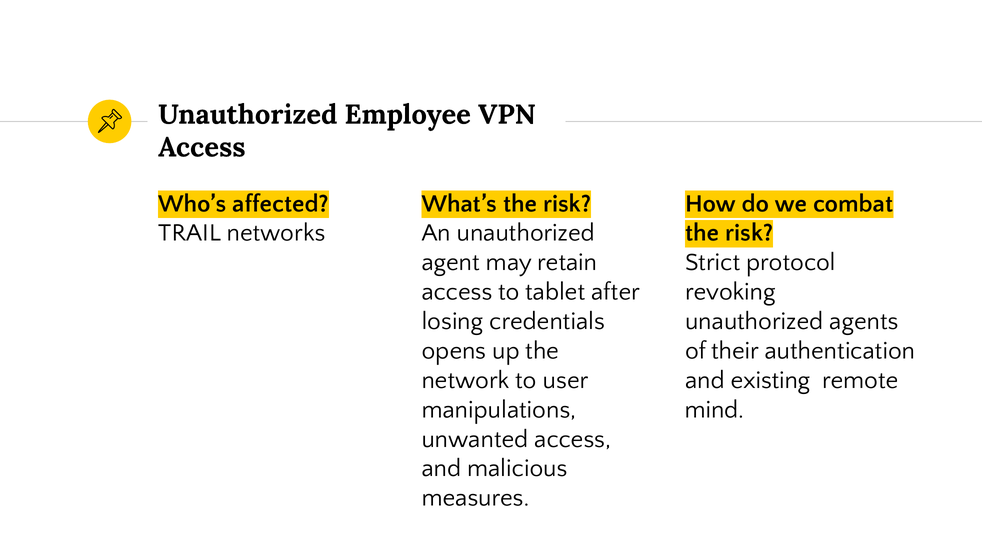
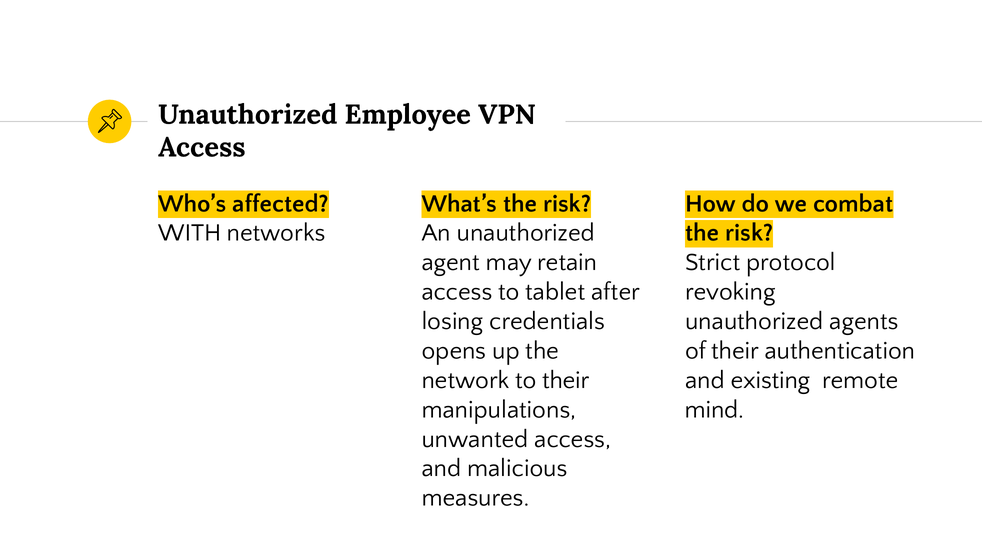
TRAIL: TRAIL -> WITH (190, 233)
to user: user -> their (566, 380)
